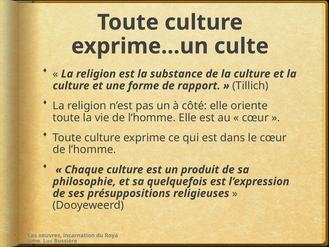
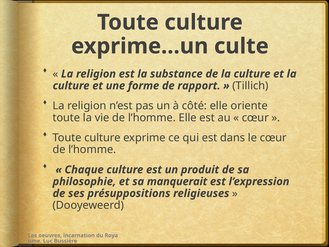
quelquefois: quelquefois -> manquerait (177, 181)
